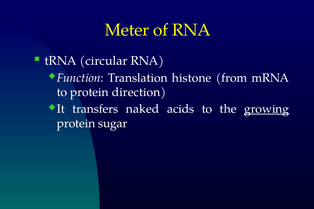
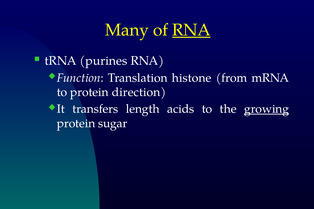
Meter: Meter -> Many (127, 30)
RNA underline: none -> present (191, 30)
circular: circular -> purines (104, 61)
naked: naked -> length (143, 109)
